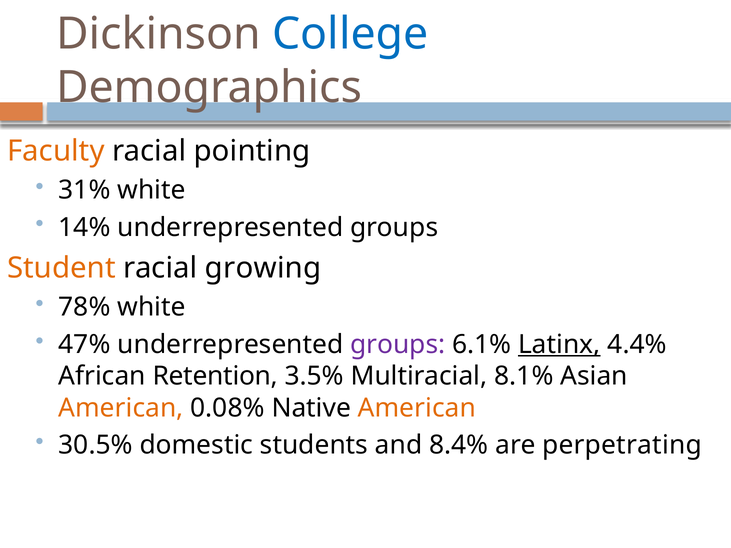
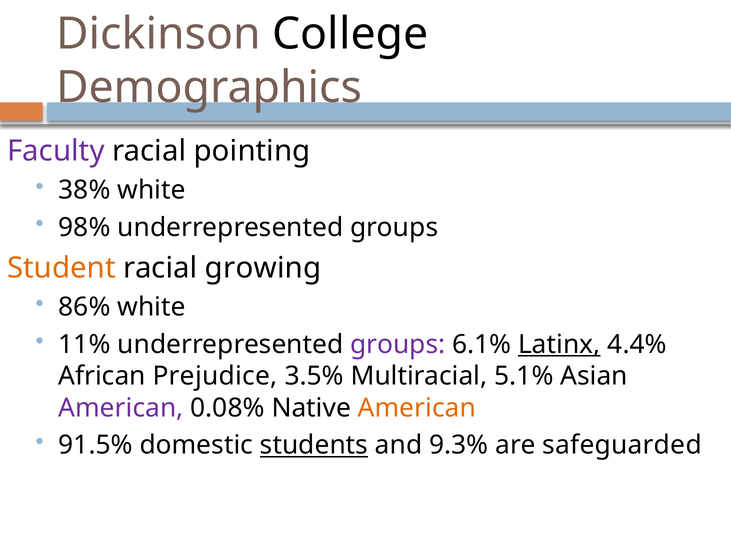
College colour: blue -> black (350, 34)
Faculty colour: orange -> purple (56, 151)
31%: 31% -> 38% (84, 190)
14%: 14% -> 98% (84, 228)
78%: 78% -> 86% (84, 307)
47%: 47% -> 11% (84, 345)
Retention: Retention -> Prejudice (215, 376)
8.1%: 8.1% -> 5.1% (524, 376)
American colour: orange -> purple (121, 408)
30.5%: 30.5% -> 91.5% (96, 445)
students underline: none -> present (314, 445)
8.4%: 8.4% -> 9.3% (459, 445)
perpetrating: perpetrating -> safeguarded (622, 445)
